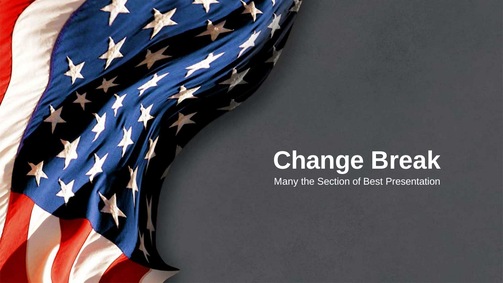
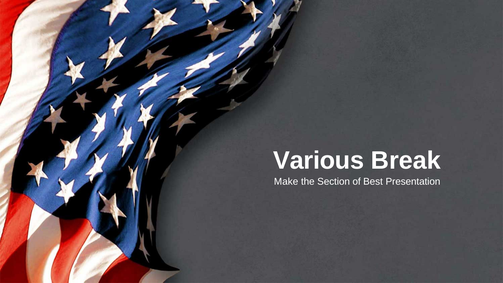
Change: Change -> Various (319, 160)
Many: Many -> Make (286, 181)
